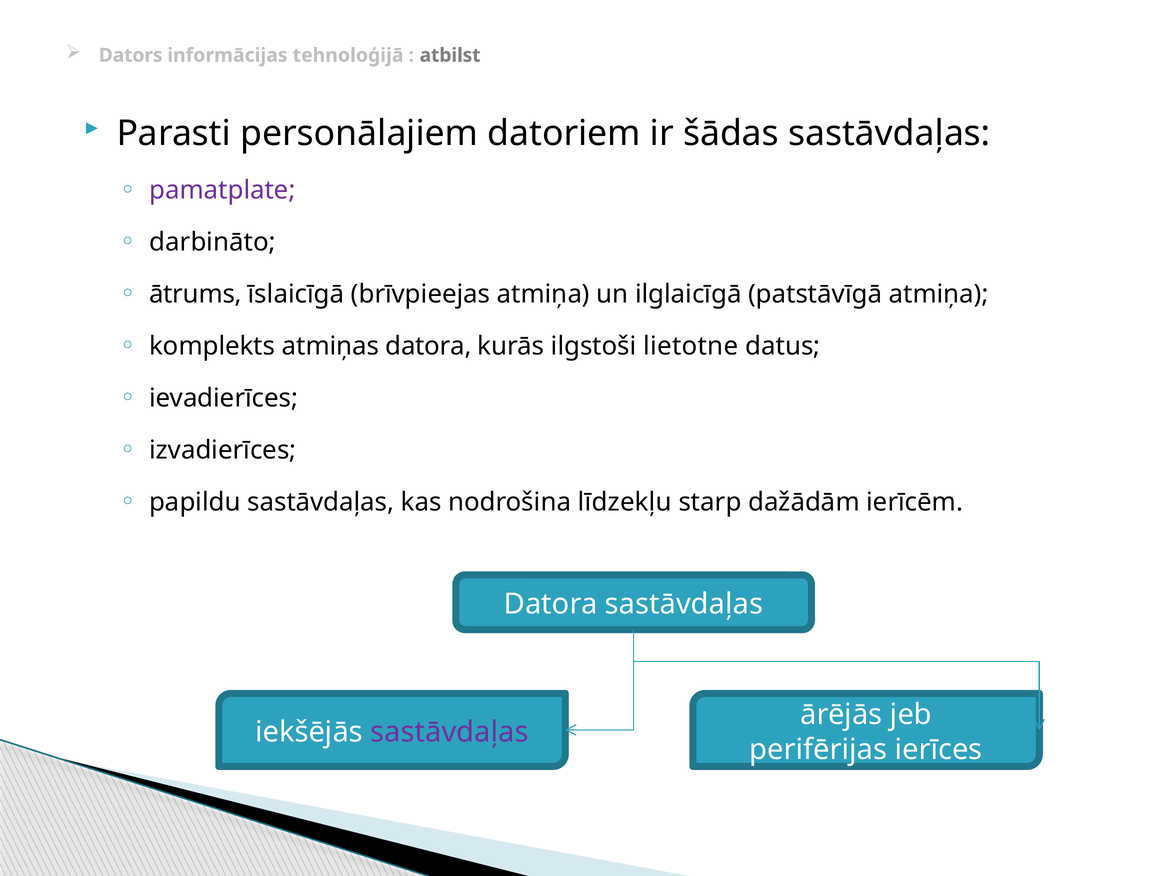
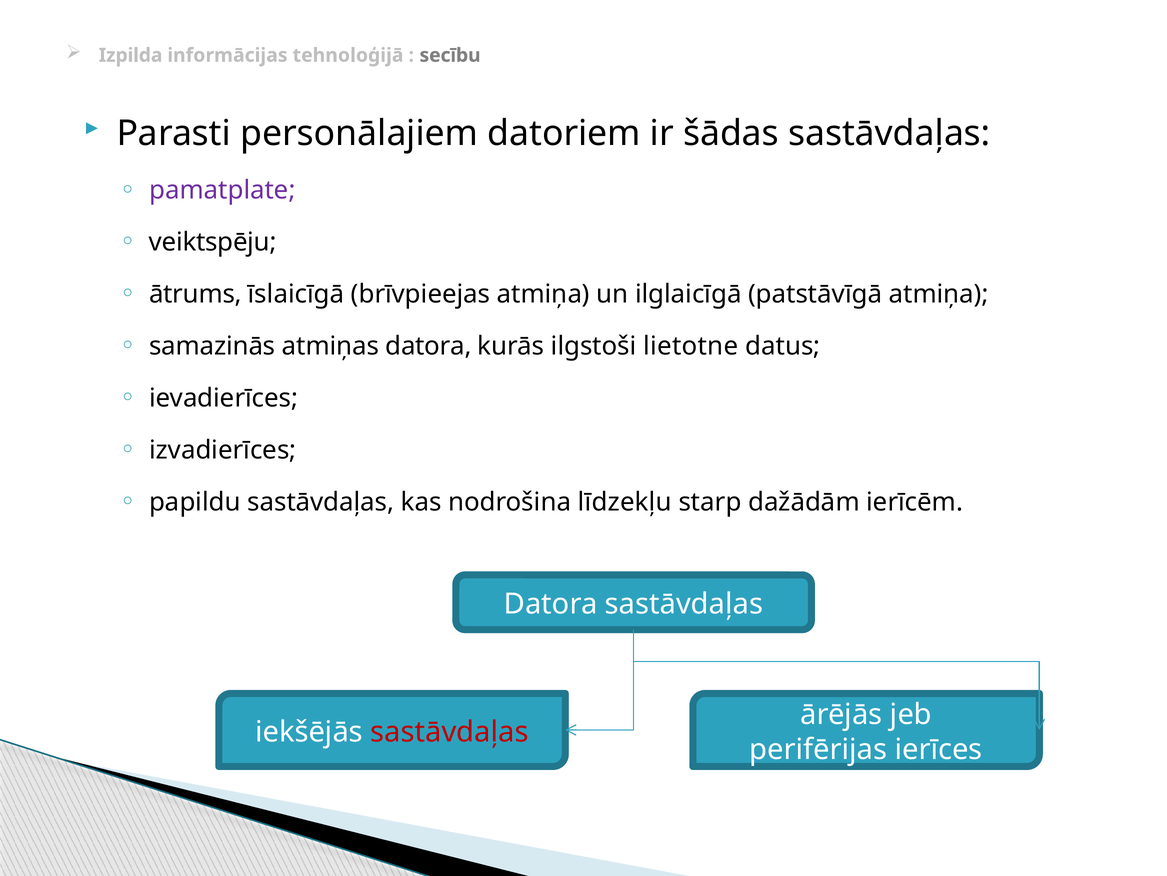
Dators: Dators -> Izpilda (131, 55)
atbilst: atbilst -> secību (450, 55)
darbināto: darbināto -> veiktspēju (213, 242)
komplekts: komplekts -> samazinās (212, 346)
sastāvdaļas colour: purple -> red (450, 731)
